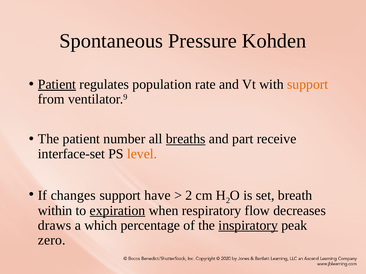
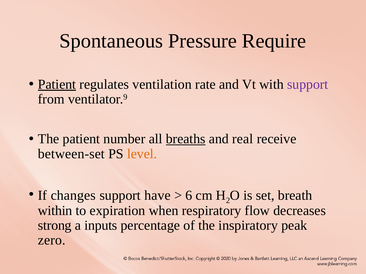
Kohden: Kohden -> Require (274, 41)
population: population -> ventilation (162, 85)
support colour: orange -> purple (308, 85)
part: part -> real (243, 139)
interface-set: interface-set -> between-set (71, 154)
2: 2 -> 6 (189, 196)
expiration underline: present -> none (118, 211)
draws: draws -> strong (55, 226)
which: which -> inputs (101, 226)
inspiratory underline: present -> none (248, 226)
